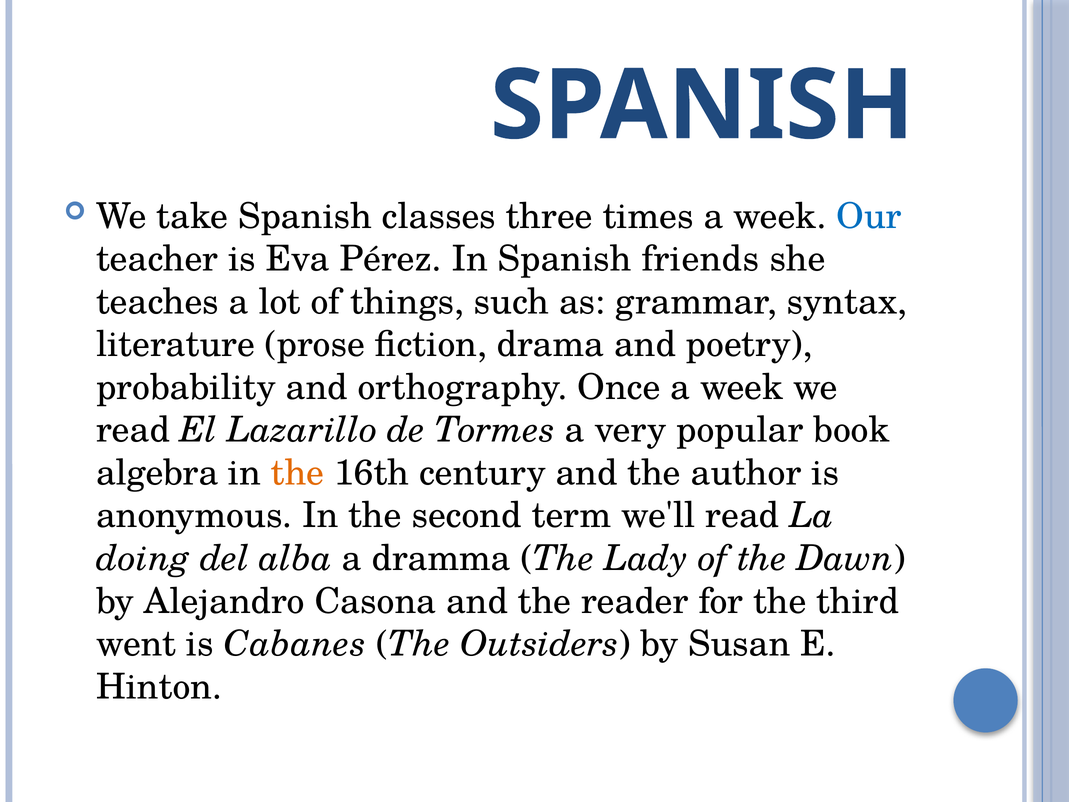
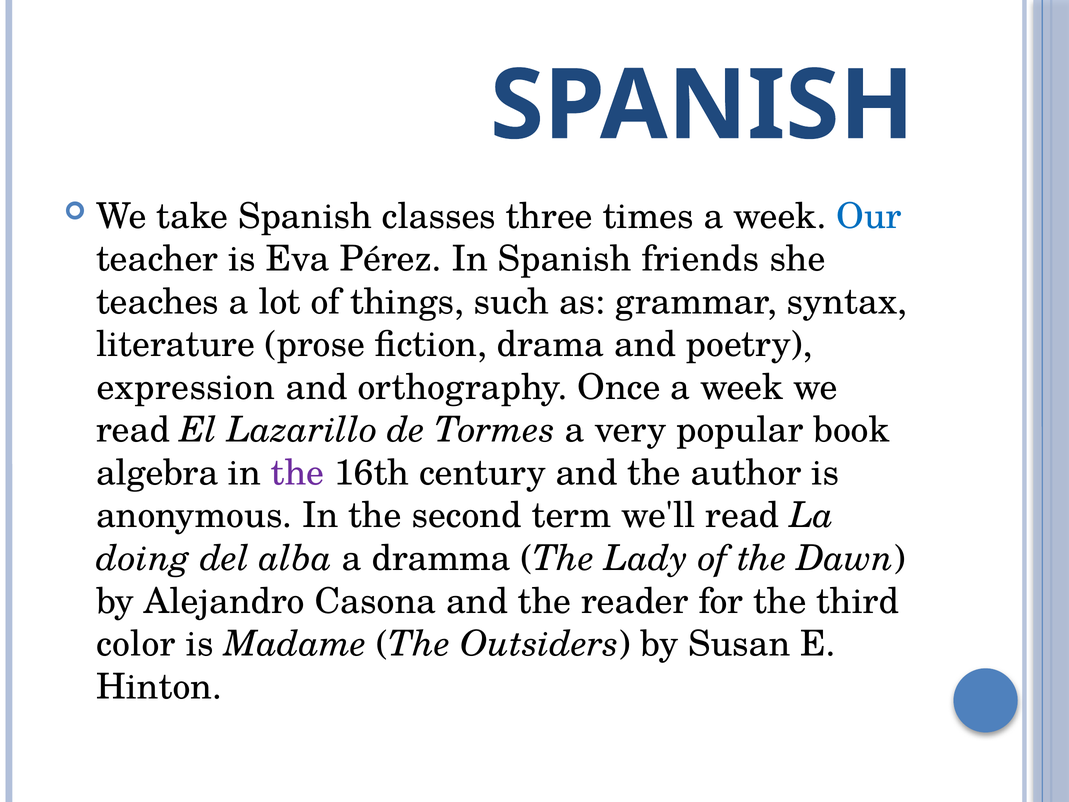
probability: probability -> expression (186, 387)
the colour: orange -> purple (298, 473)
went: went -> color (136, 644)
Cabanes: Cabanes -> Madame (295, 644)
